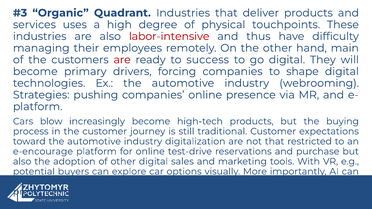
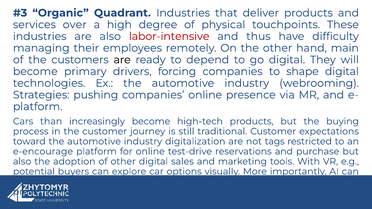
uses: uses -> over (75, 25)
are colour: red -> black (122, 60)
success: success -> depend (208, 60)
blow: blow -> than (51, 121)
not that: that -> tags (275, 142)
